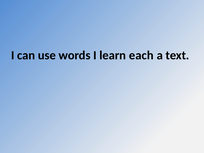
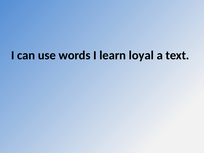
each: each -> loyal (141, 55)
